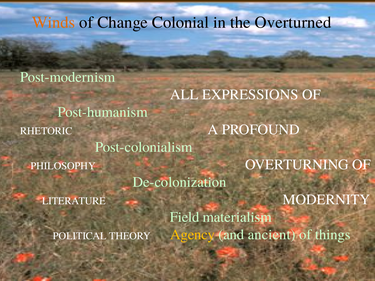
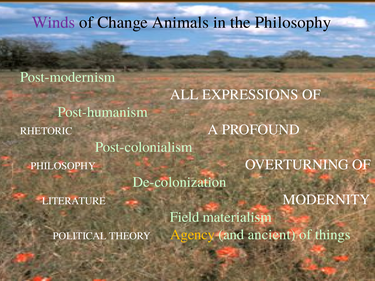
Winds colour: orange -> purple (54, 22)
Colonial: Colonial -> Animals (180, 22)
the Overturned: Overturned -> Philosophy (293, 22)
